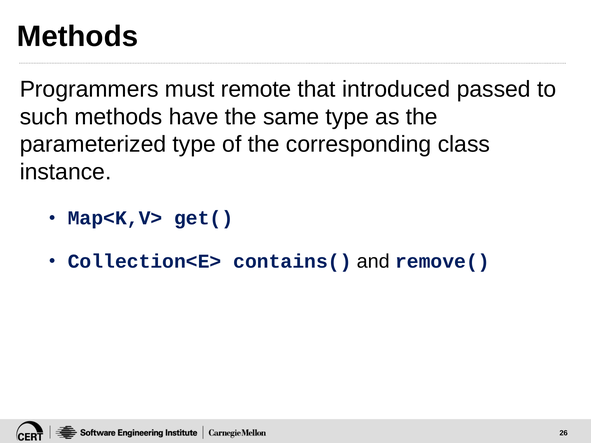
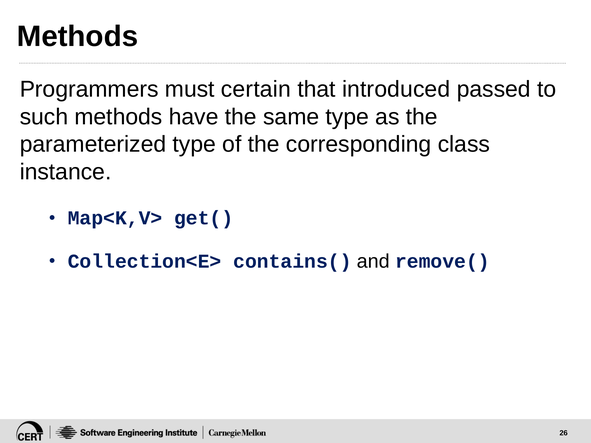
remote: remote -> certain (256, 89)
